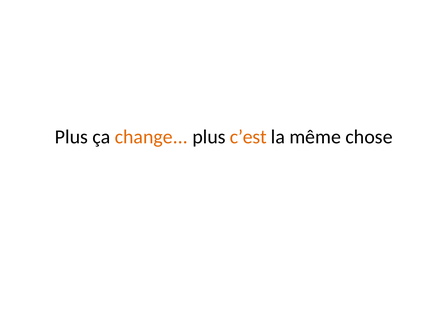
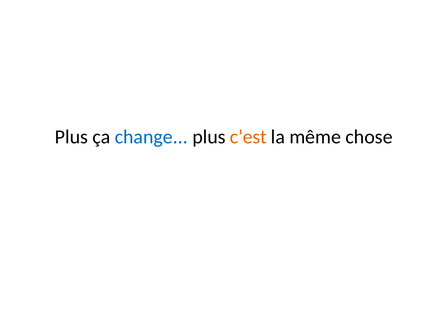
change colour: orange -> blue (151, 137)
